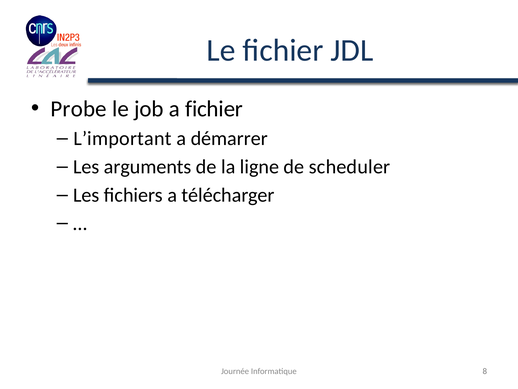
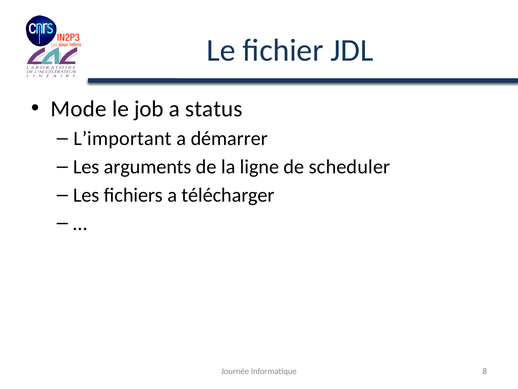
Probe: Probe -> Mode (79, 109)
a fichier: fichier -> status (214, 109)
